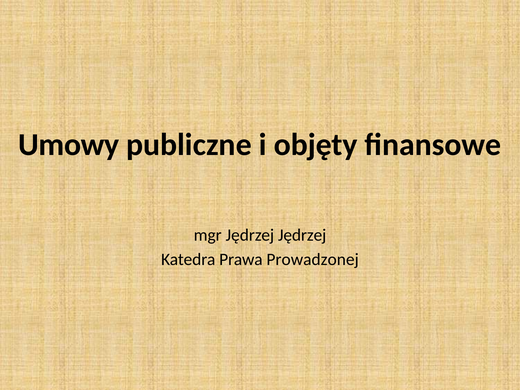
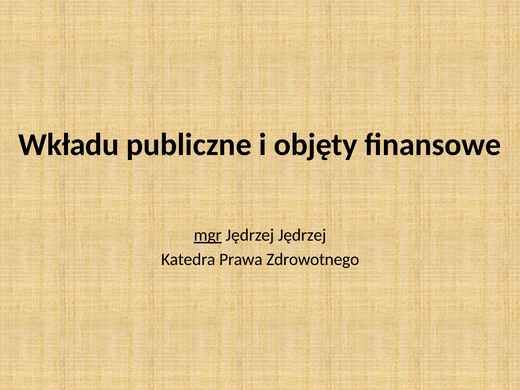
Umowy: Umowy -> Wkładu (69, 145)
mgr underline: none -> present (208, 235)
Prowadzonej: Prowadzonej -> Zdrowotnego (313, 259)
